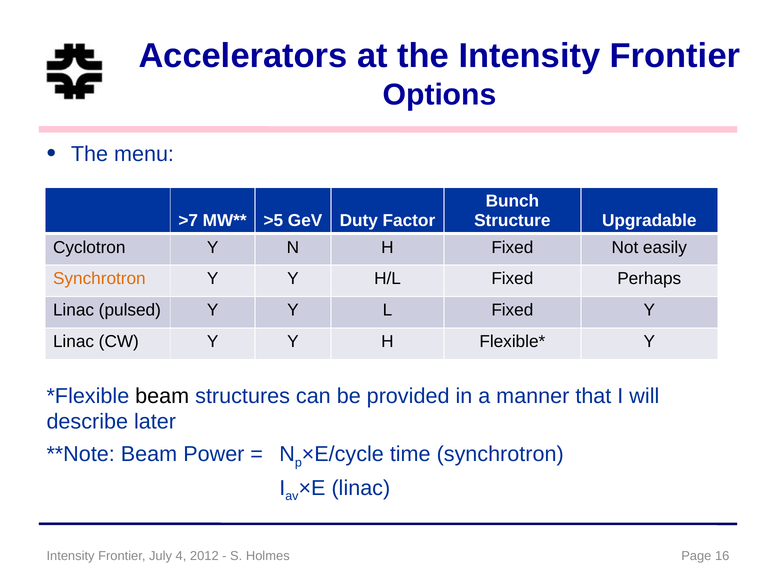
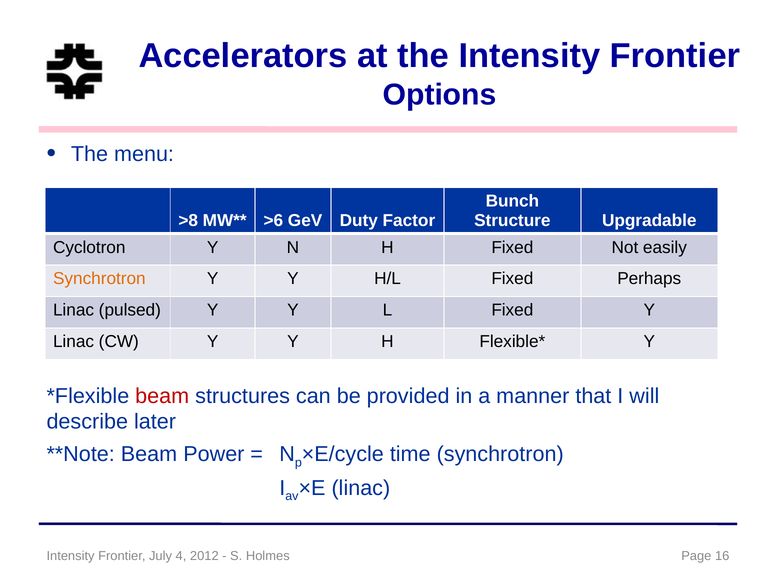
>7: >7 -> >8 (188, 220)
>5: >5 -> >6 (273, 220)
beam colour: black -> red (162, 396)
